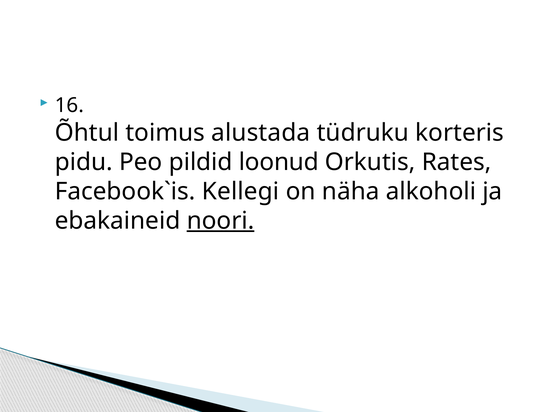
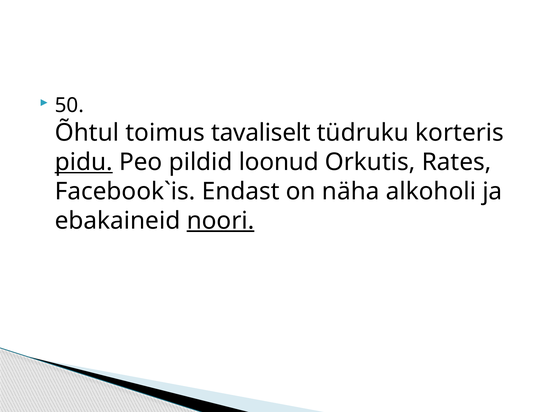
16: 16 -> 50 (69, 105)
alustada: alustada -> tavaliselt (261, 133)
pidu underline: none -> present (84, 162)
Kellegi: Kellegi -> Endast (241, 191)
